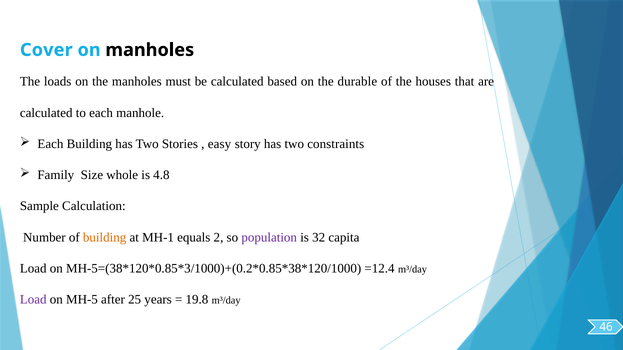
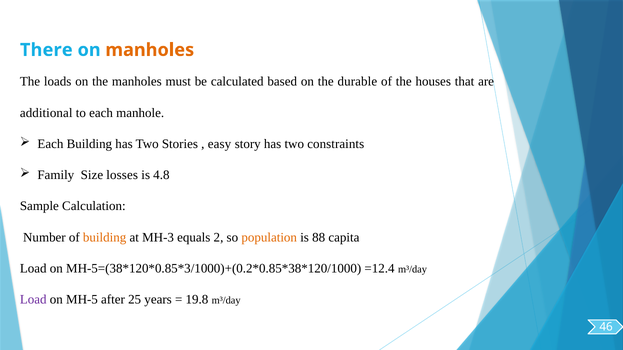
Cover: Cover -> There (46, 50)
manholes colour: black -> orange (150, 50)
calculated: calculated -> additional (46, 113)
whole: whole -> losses (122, 175)
MH-1: MH-1 -> MH-3 (158, 238)
population colour: purple -> orange (269, 238)
32: 32 -> 88 (319, 238)
